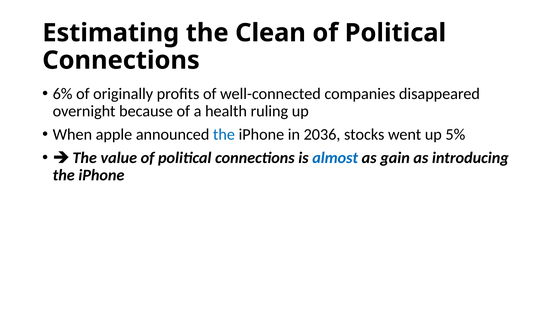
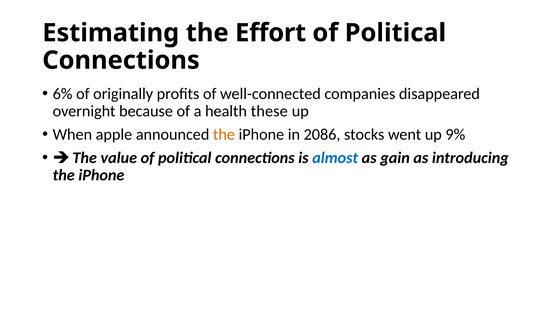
Clean: Clean -> Effort (271, 33)
ruling: ruling -> these (269, 111)
the colour: blue -> orange (224, 135)
2036: 2036 -> 2086 (322, 135)
5%: 5% -> 9% (455, 135)
